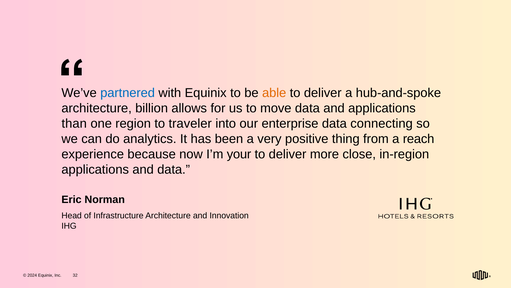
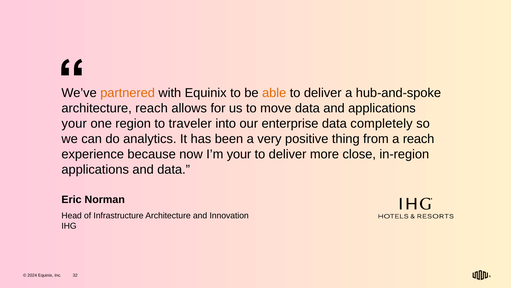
partnered colour: blue -> orange (128, 93)
architecture billion: billion -> reach (152, 108)
than: than -> your (74, 123)
connecting: connecting -> completely (382, 123)
